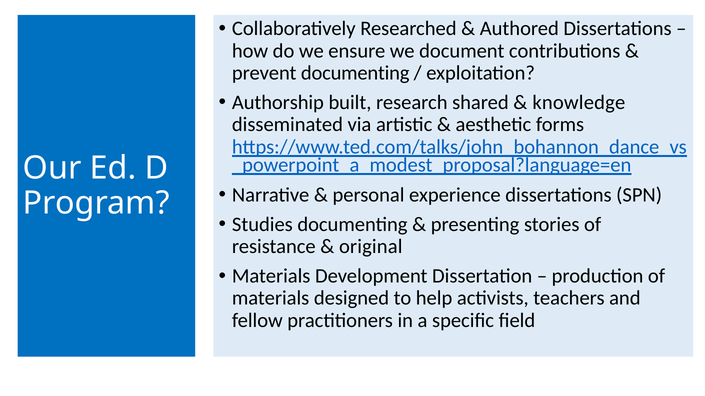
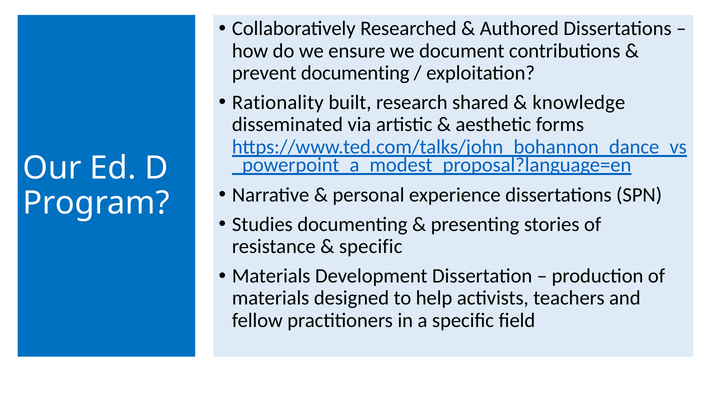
Authorship: Authorship -> Rationality (278, 103)
original: original -> specific (371, 247)
